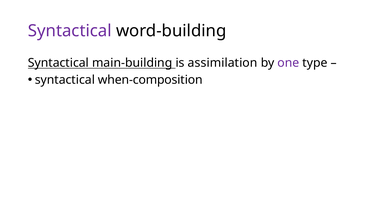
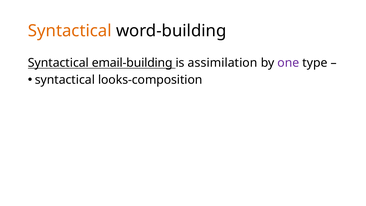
Syntactical colour: purple -> orange (70, 31)
main-building: main-building -> email-building (132, 63)
when-composition: when-composition -> looks-composition (150, 80)
